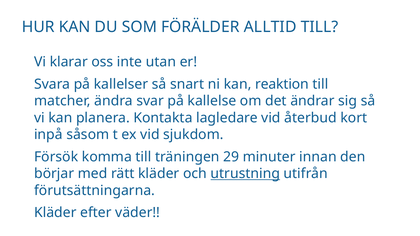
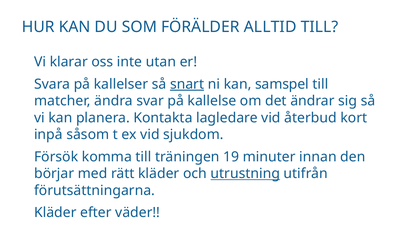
snart underline: none -> present (187, 84)
reaktion: reaktion -> samspel (282, 84)
29: 29 -> 19 (231, 157)
